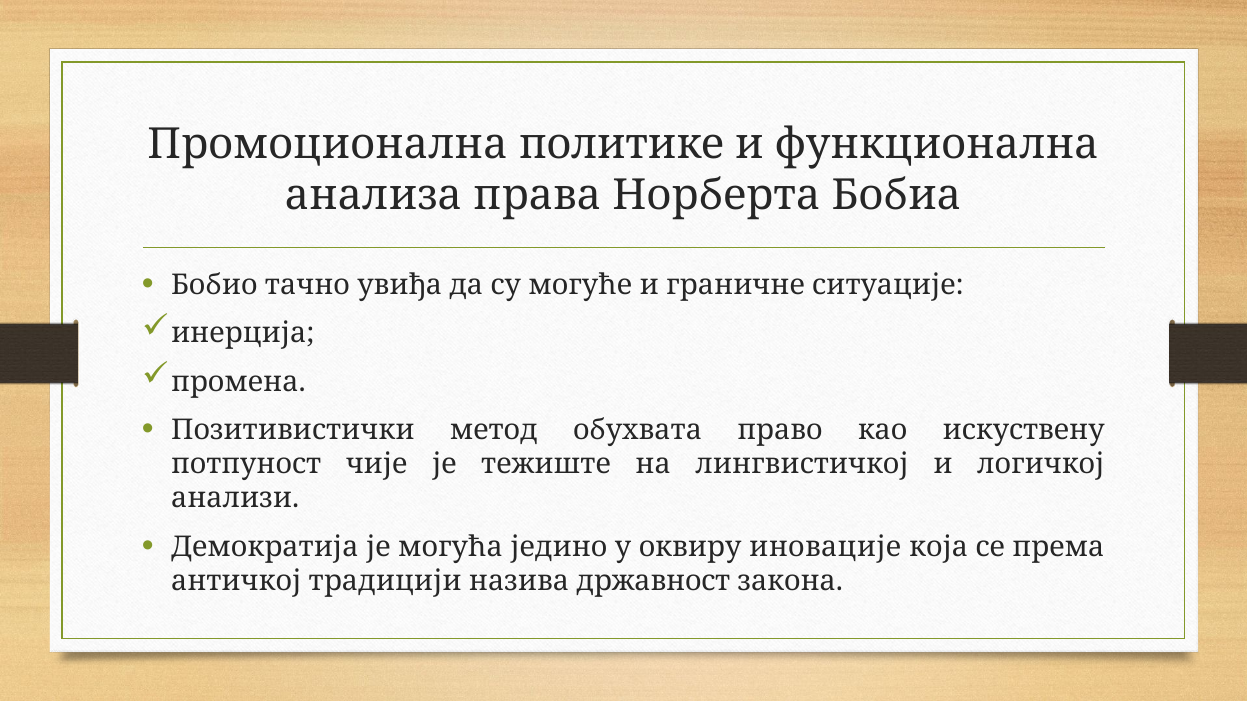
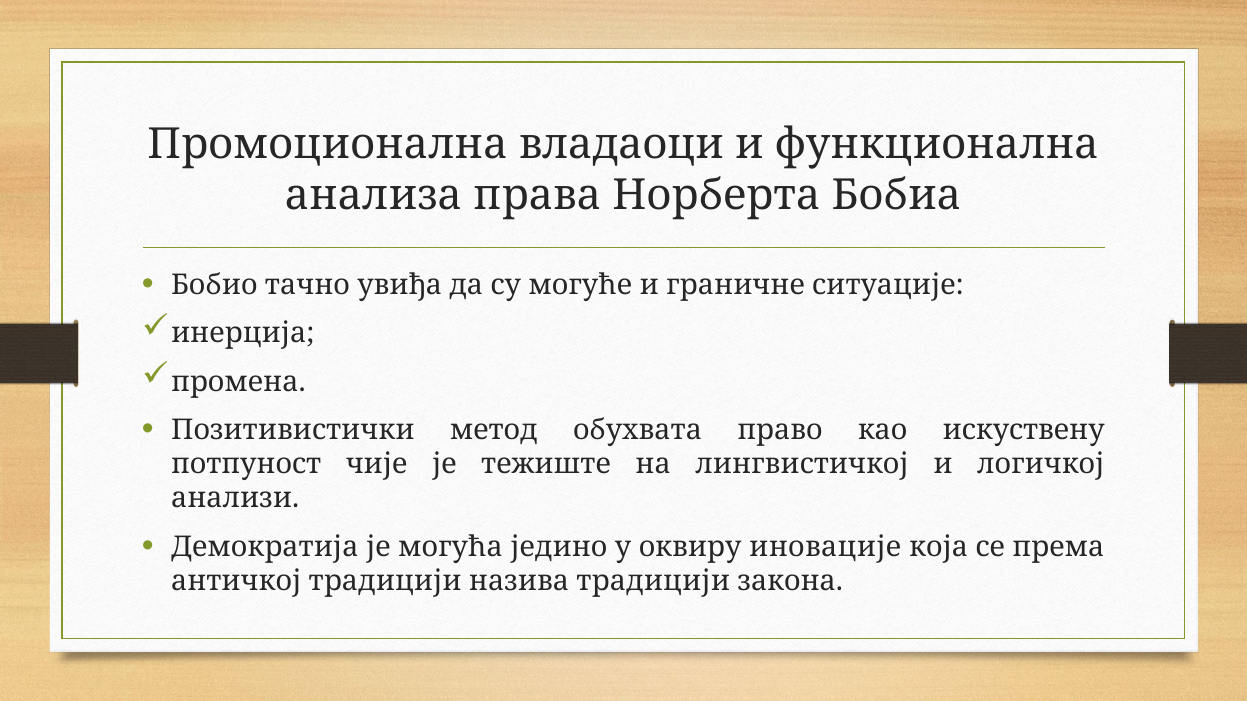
политике: политике -> владаоци (621, 144)
назива државност: државност -> традицији (653, 581)
